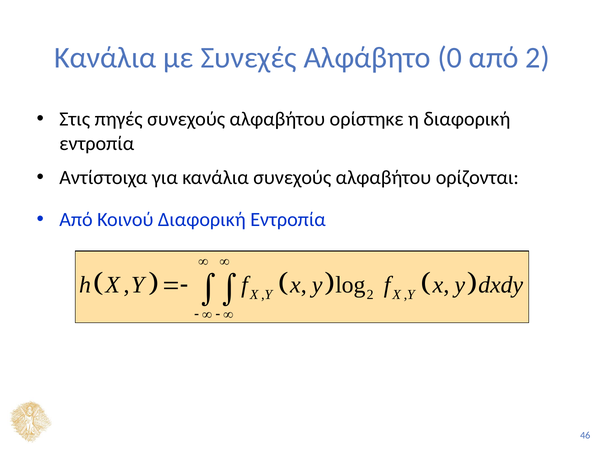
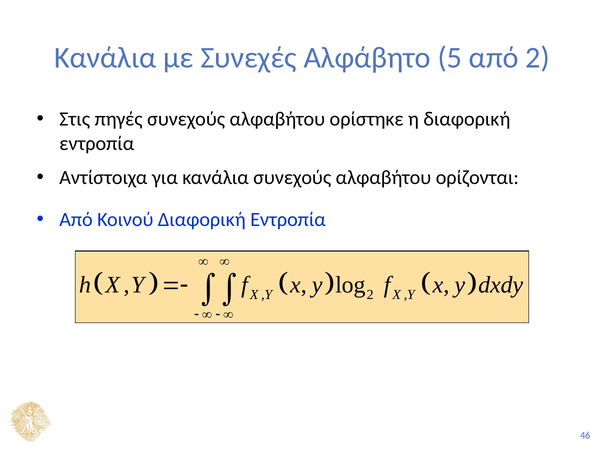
0: 0 -> 5 (450, 58)
